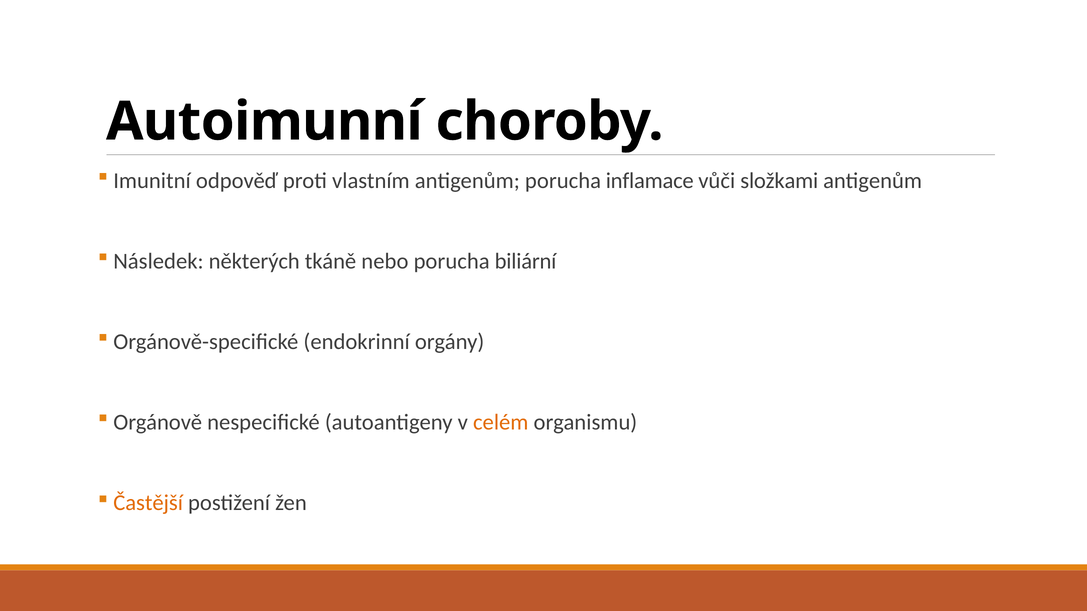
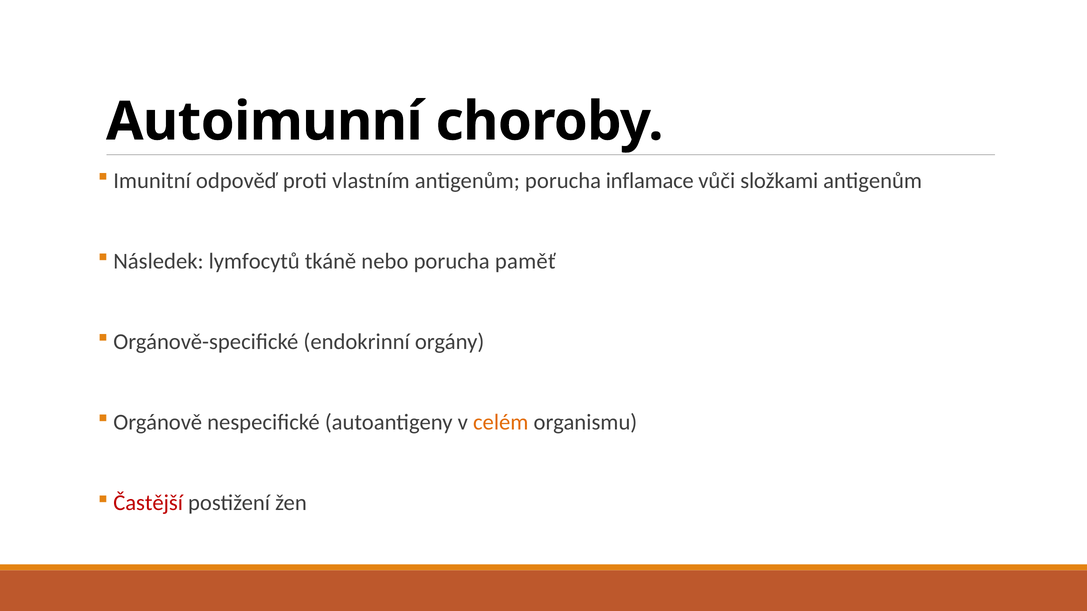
některých: některých -> lymfocytů (254, 261)
biliární: biliární -> paměť (525, 261)
Častější colour: orange -> red (148, 503)
